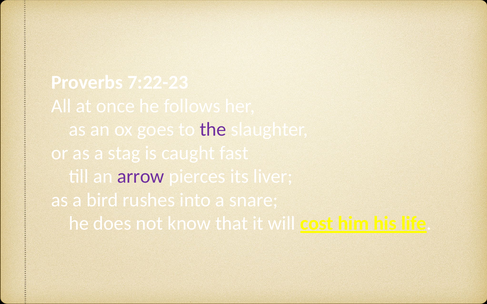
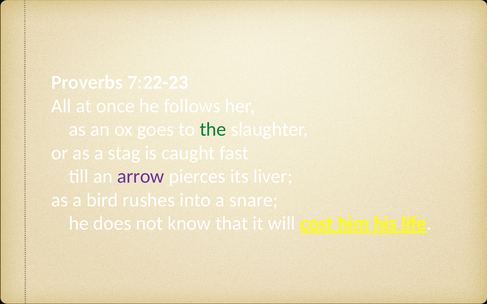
the colour: purple -> green (213, 130)
